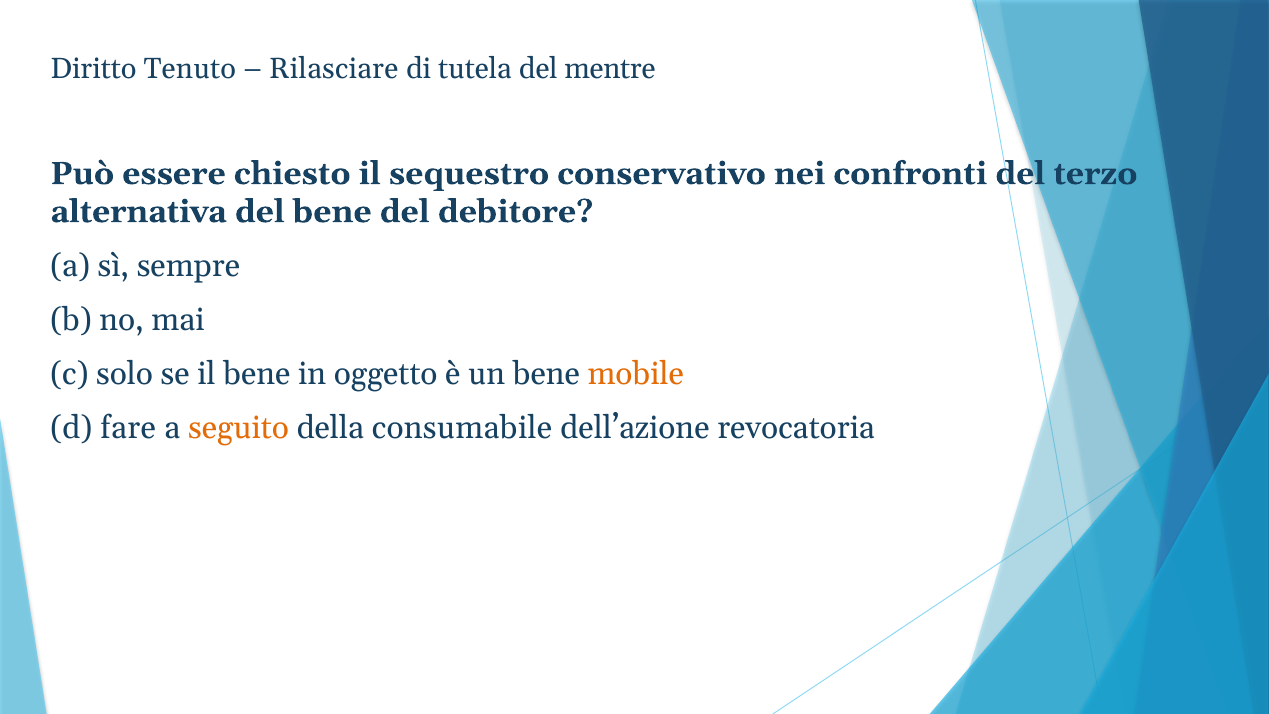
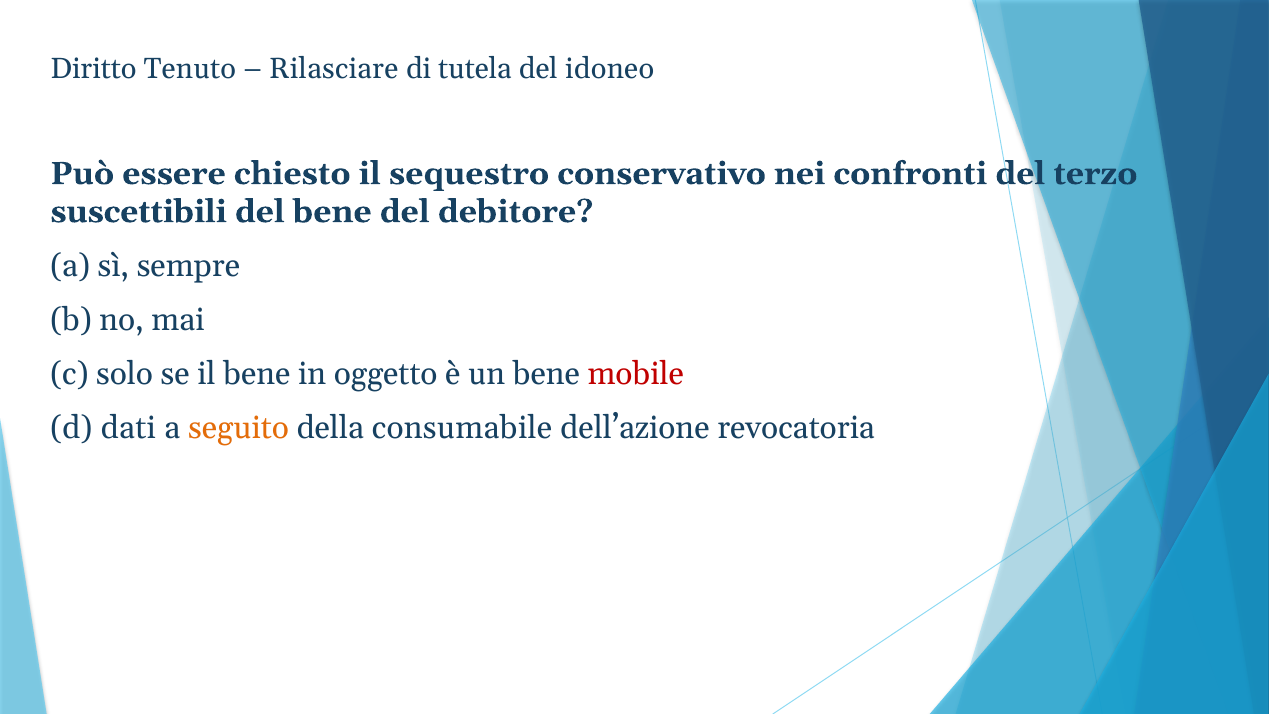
mentre: mentre -> idoneo (610, 69)
alternativa: alternativa -> suscettibili (139, 212)
mobile colour: orange -> red (636, 373)
fare: fare -> dati (128, 427)
